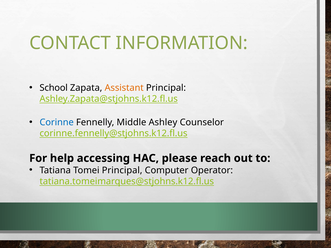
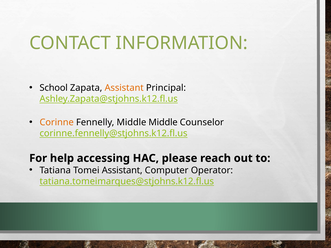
Corinne colour: blue -> orange (57, 123)
Middle Ashley: Ashley -> Middle (163, 123)
Tomei Principal: Principal -> Assistant (122, 170)
